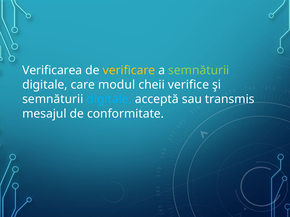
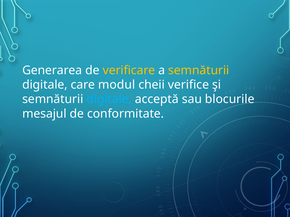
Verificarea: Verificarea -> Generarea (52, 70)
semnăturii colour: light green -> yellow (199, 70)
transmis: transmis -> blocurile (230, 99)
